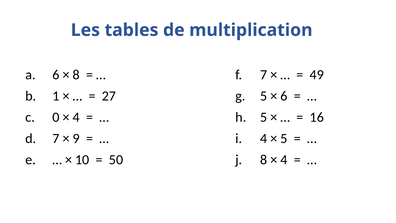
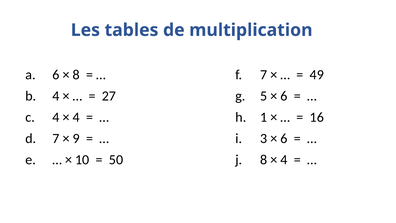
1: 1 -> 4 (56, 96)
0: 0 -> 4 (56, 117)
h 5: 5 -> 1 (264, 117)
i 4: 4 -> 3 (264, 138)
5: 5 -> 6 (284, 138)
